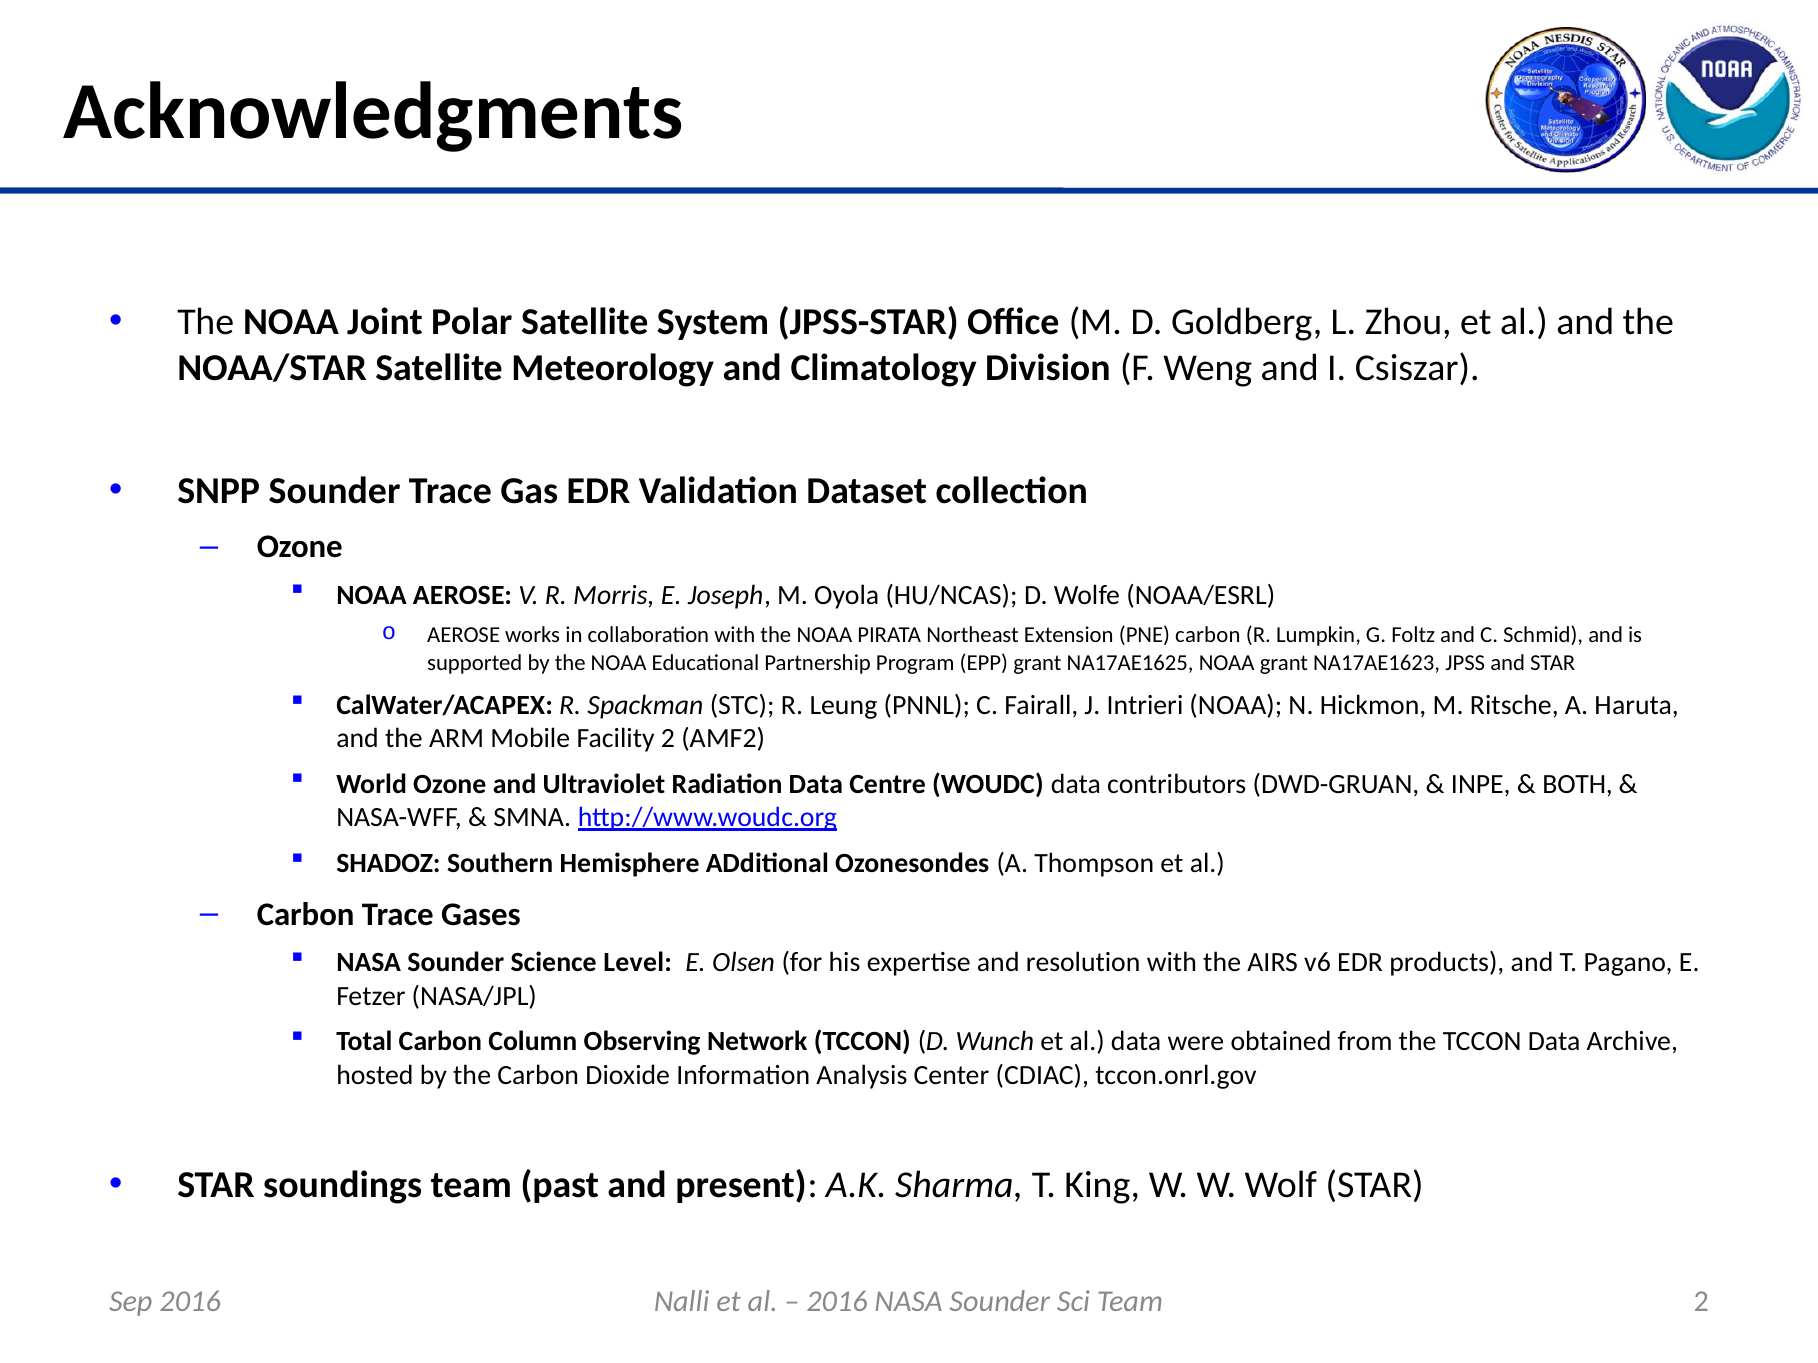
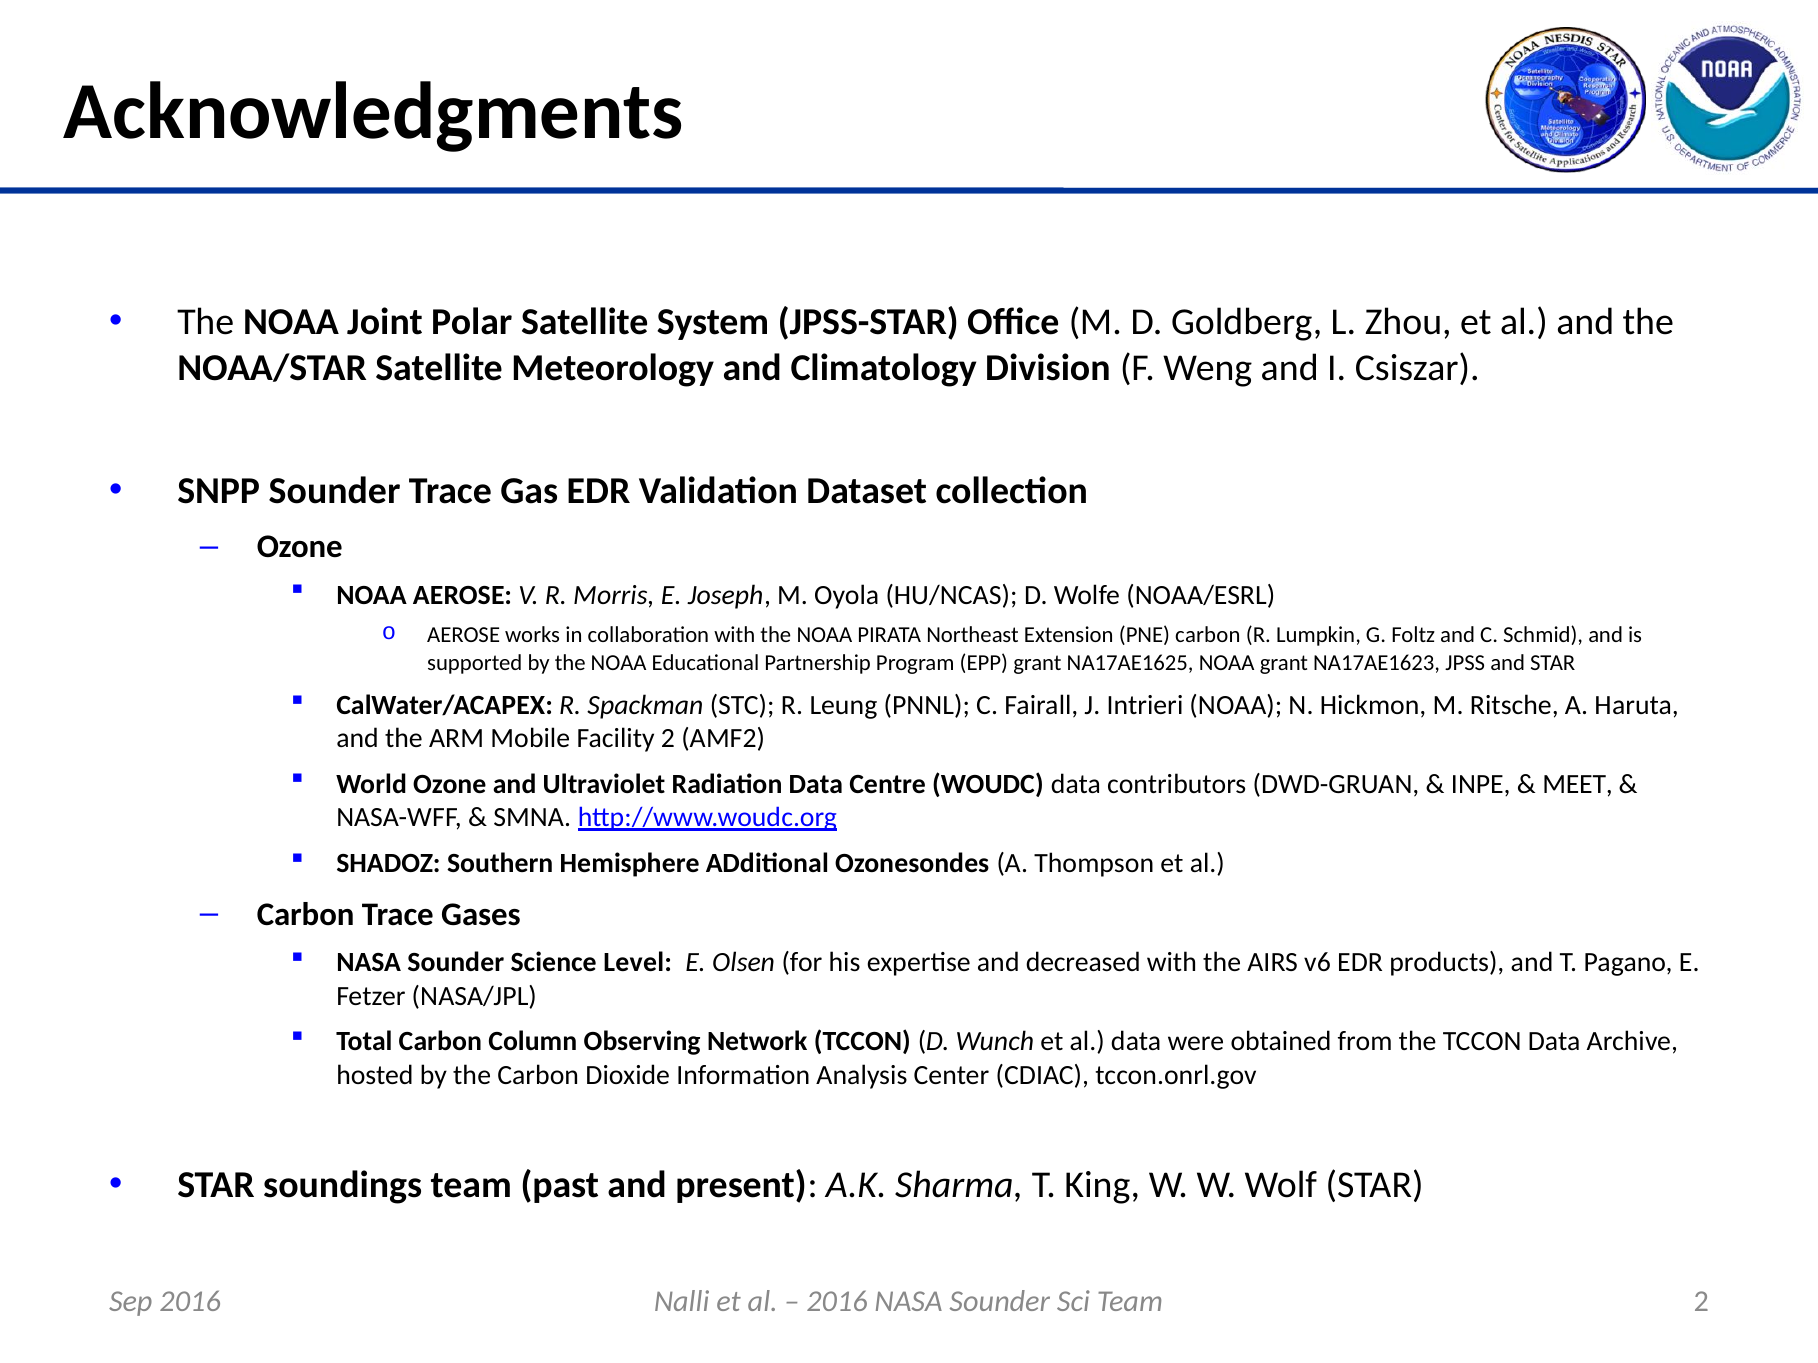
BOTH: BOTH -> MEET (1578, 784)
resolution: resolution -> decreased (1083, 963)
